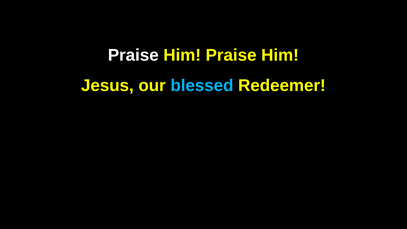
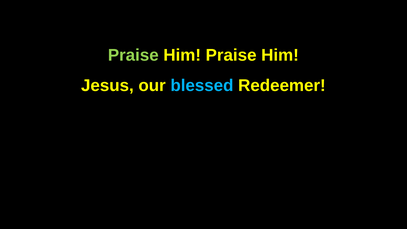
Praise colour: white -> light green (133, 55)
